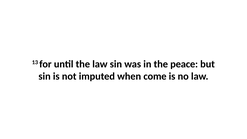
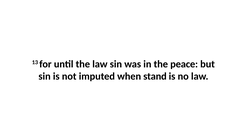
come: come -> stand (155, 76)
